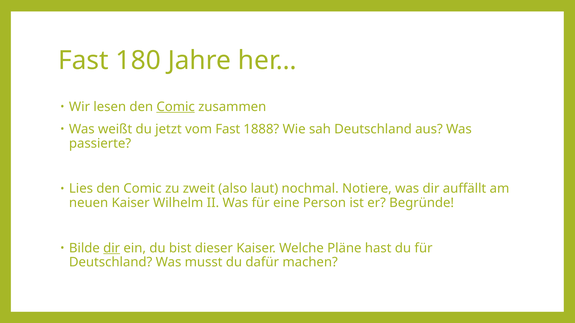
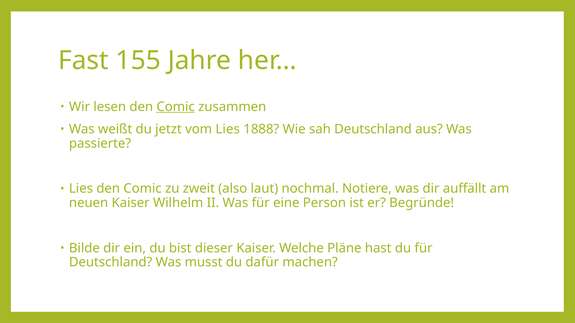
180: 180 -> 155 (138, 61)
vom Fast: Fast -> Lies (228, 129)
dir underline: present -> none (112, 248)
